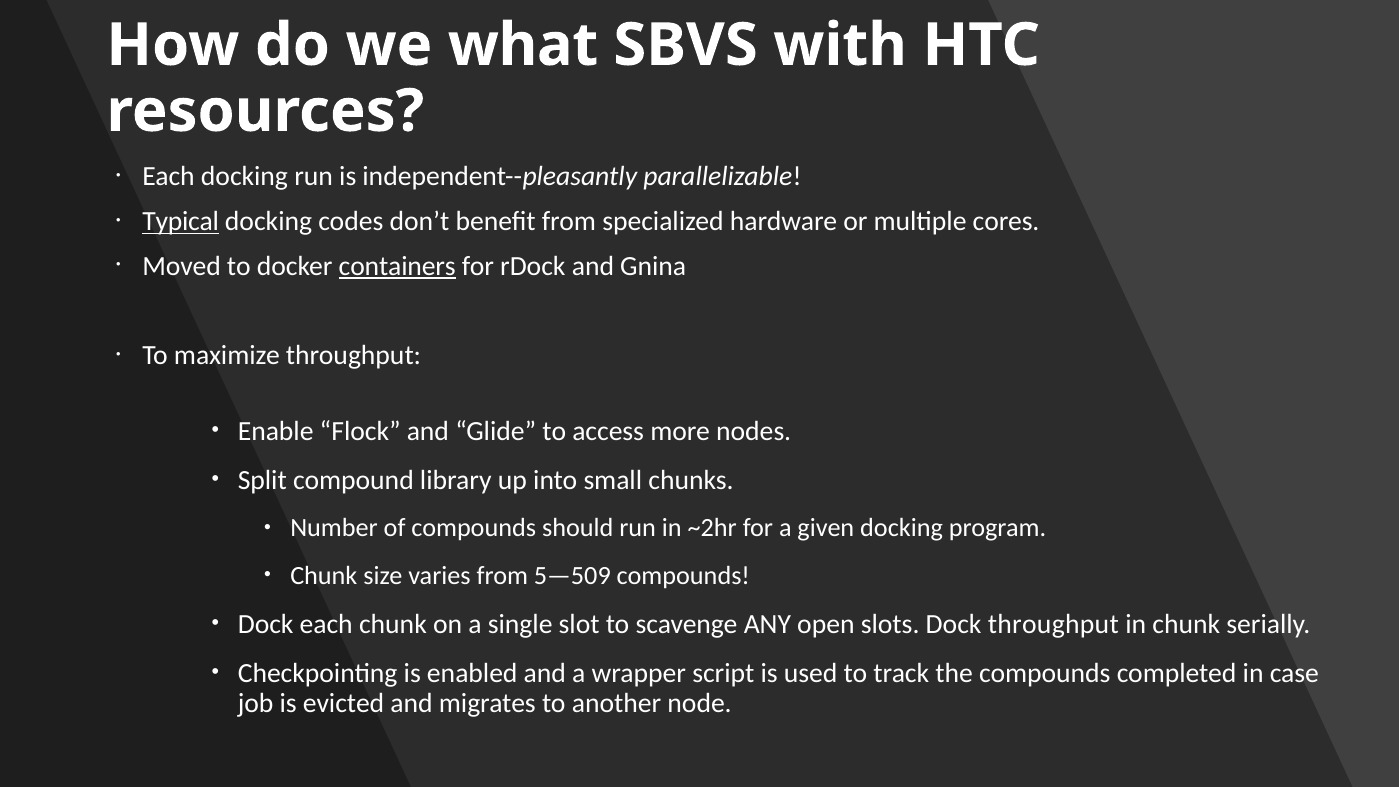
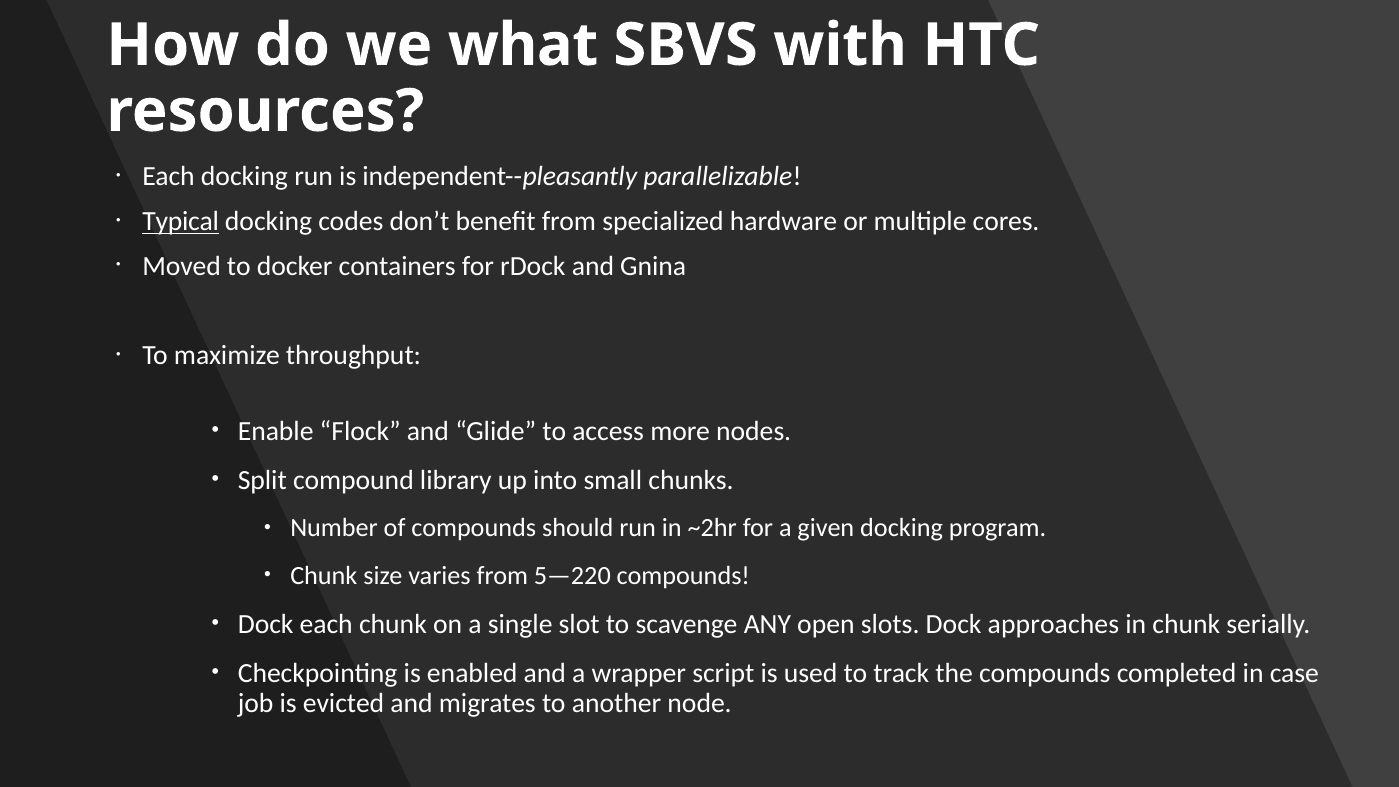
containers underline: present -> none (397, 266)
5—509: 5—509 -> 5—220 (572, 576)
Dock throughput: throughput -> approaches (1053, 624)
